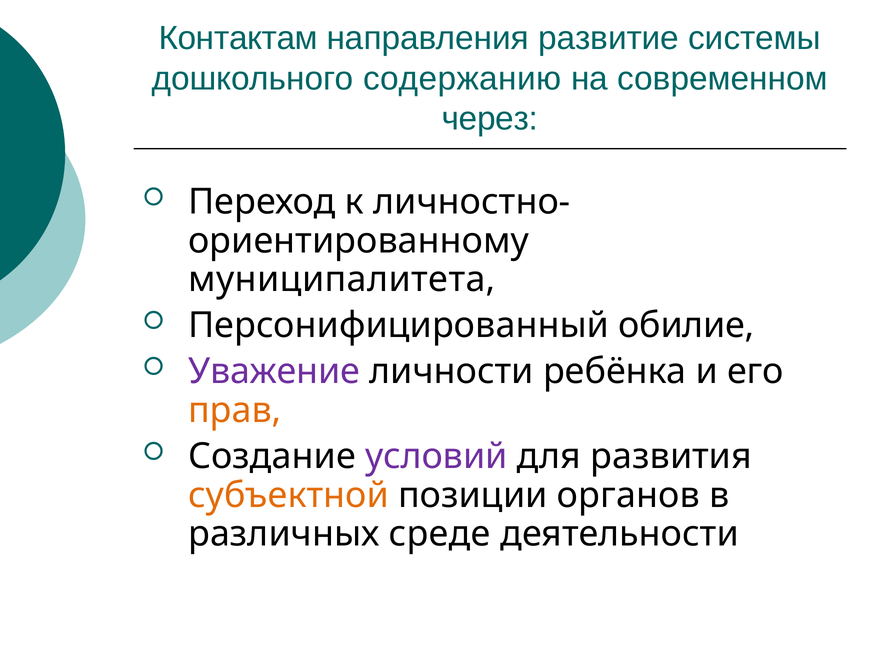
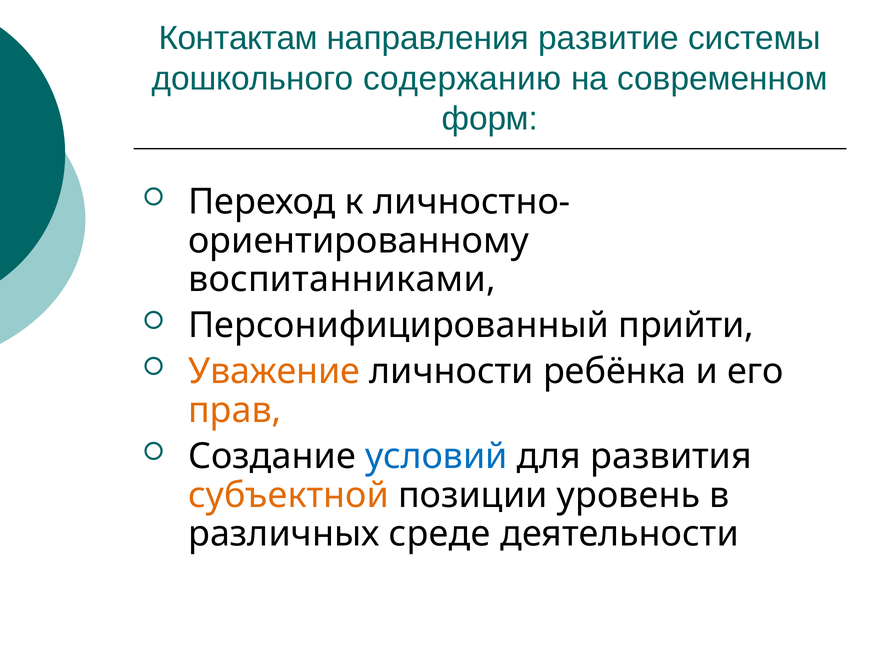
через: через -> форм (490, 119)
муниципалитета: муниципалитета -> воспитанниками (342, 279)
обилие: обилие -> прийти (686, 325)
Уважение colour: purple -> orange (274, 371)
условий colour: purple -> blue (436, 456)
органов: органов -> уровень (629, 495)
